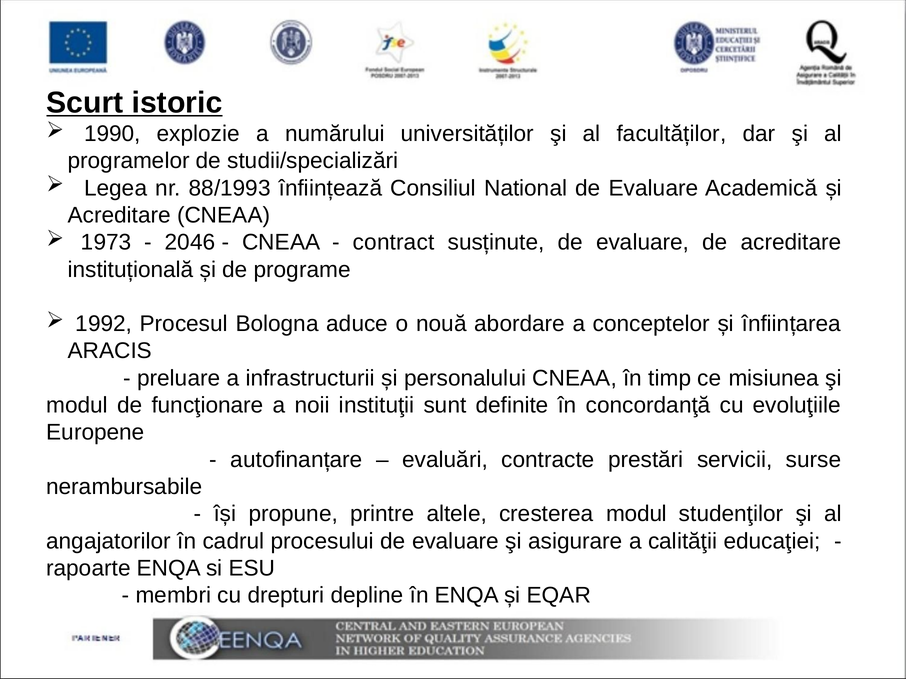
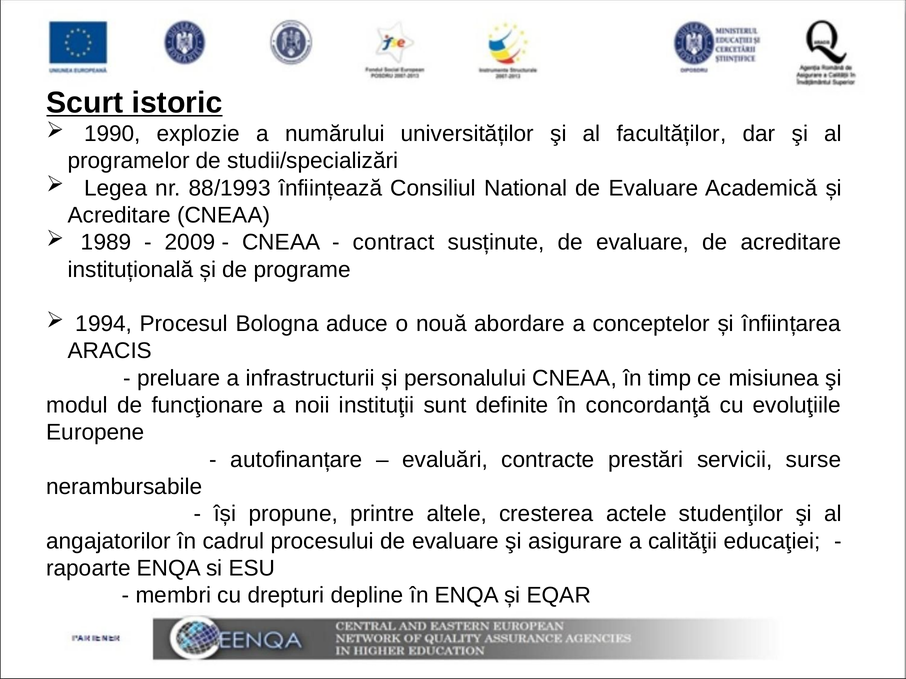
1973: 1973 -> 1989 (106, 243)
2046: 2046 -> 2009 (190, 243)
1992: 1992 -> 1994 (104, 324)
cresterea modul: modul -> actele (636, 514)
